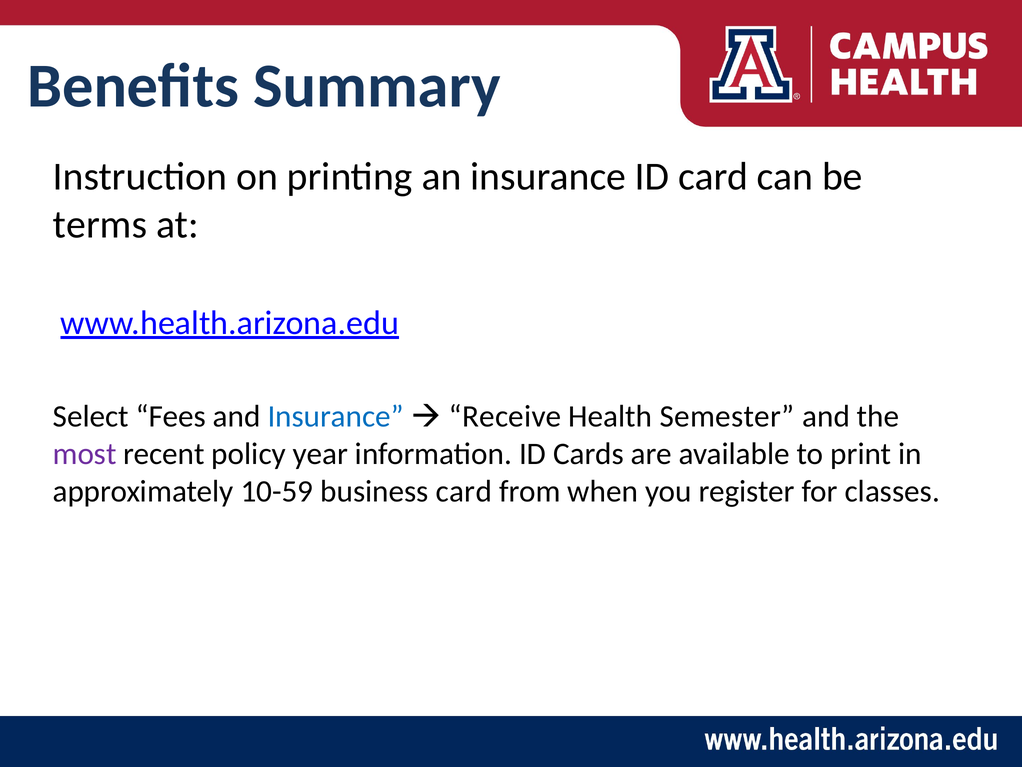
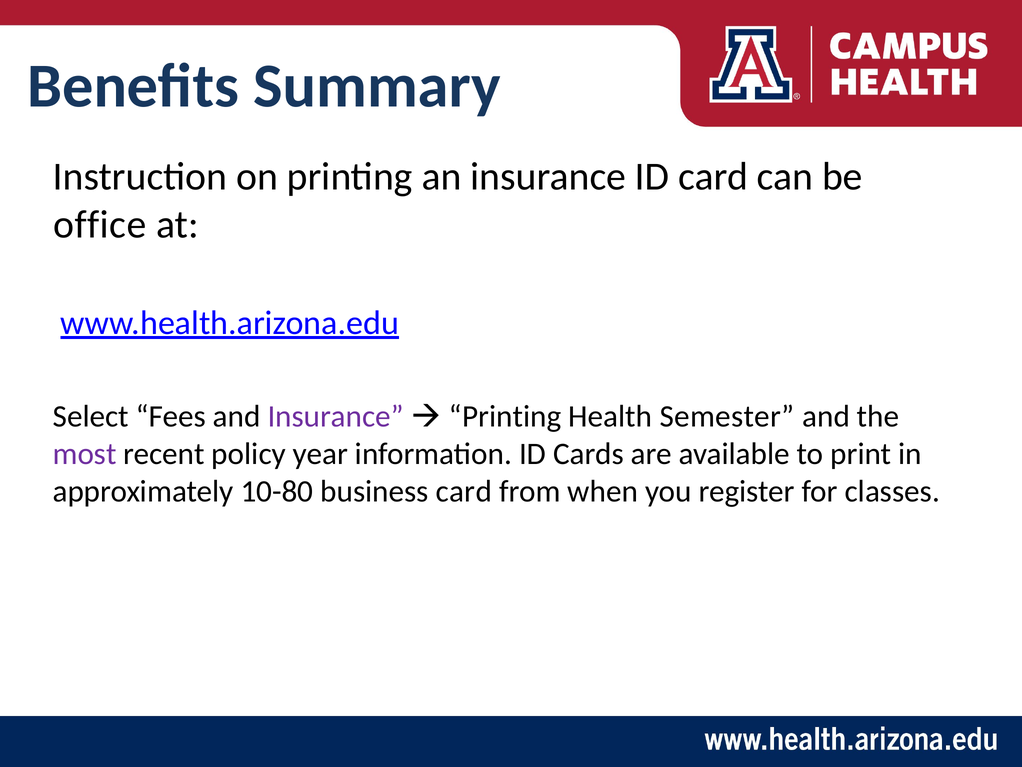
terms: terms -> office (100, 224)
Insurance colour: blue -> purple (336, 416)
Receive: Receive -> Printing (505, 416)
10-59: 10-59 -> 10-80 (277, 491)
